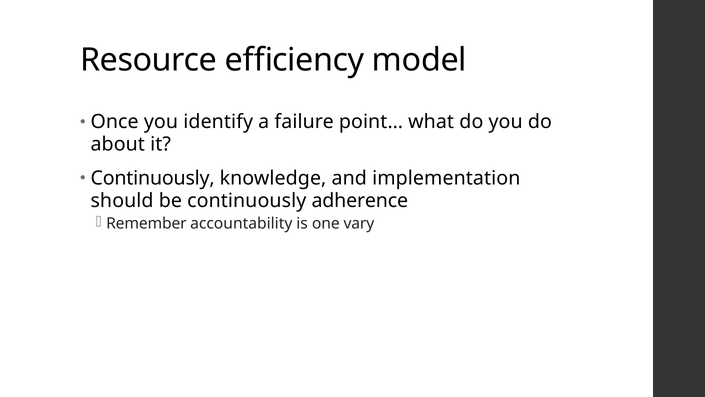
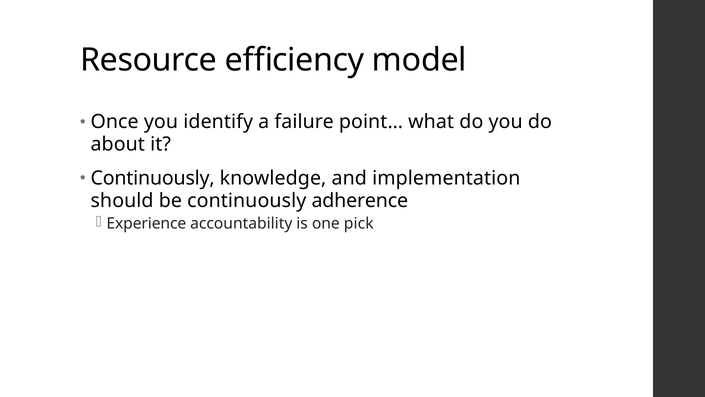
Remember: Remember -> Experience (146, 224)
vary: vary -> pick (359, 224)
